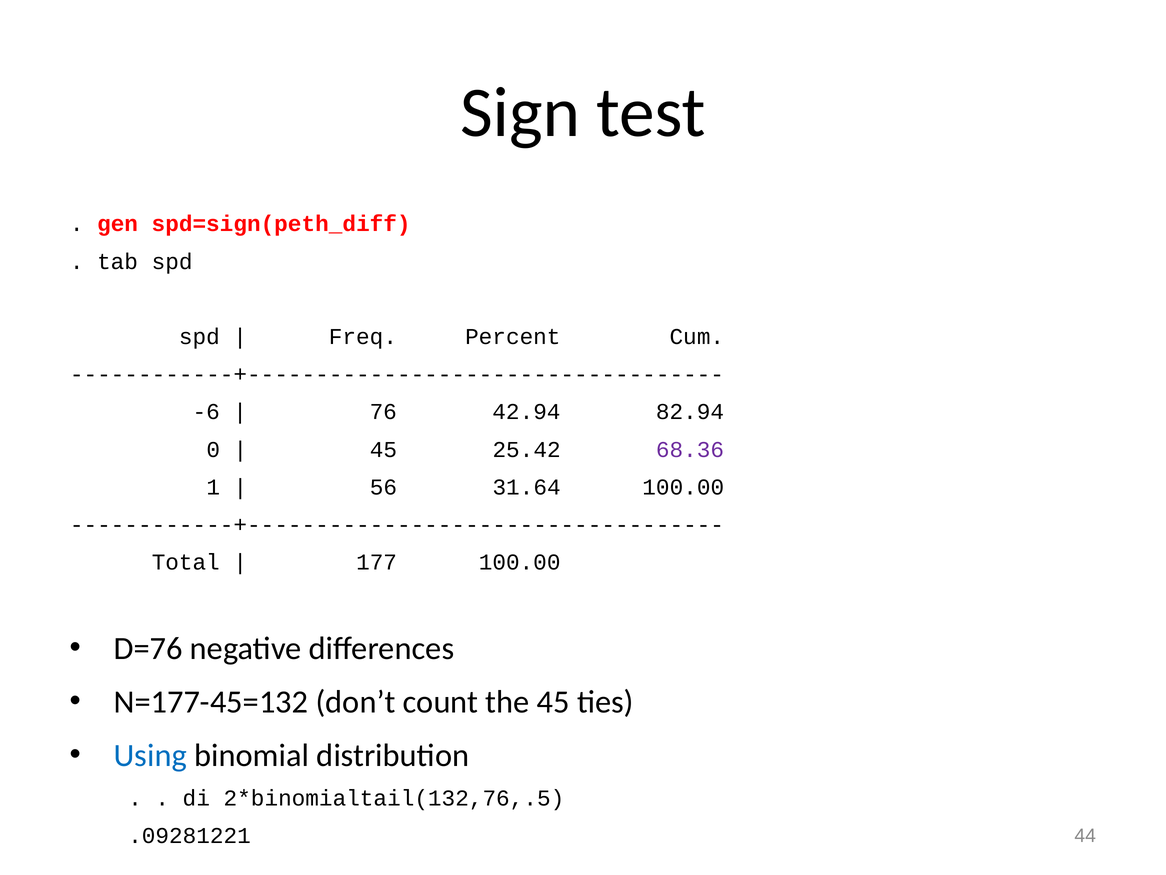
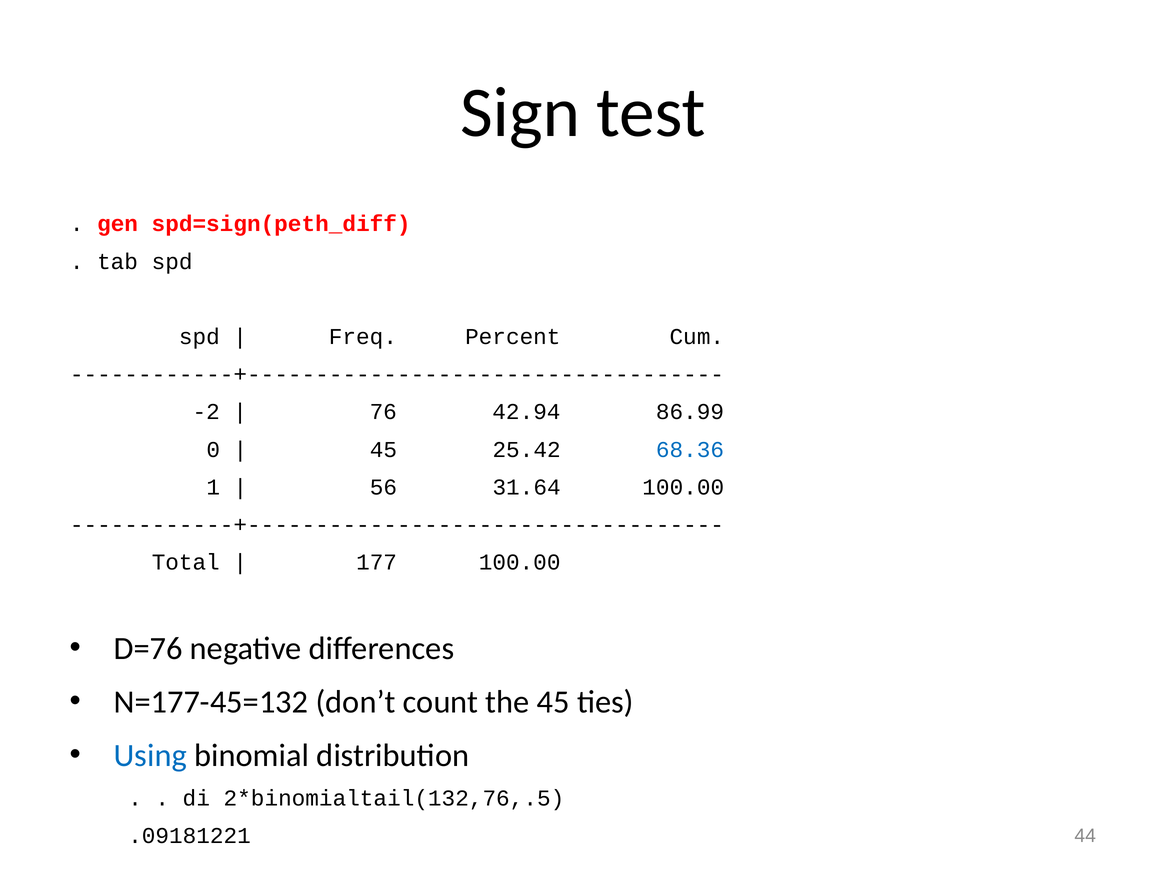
-6: -6 -> -2 (206, 412)
82.94: 82.94 -> 86.99 (690, 412)
68.36 colour: purple -> blue (690, 449)
.09281221: .09281221 -> .09181221 (190, 835)
